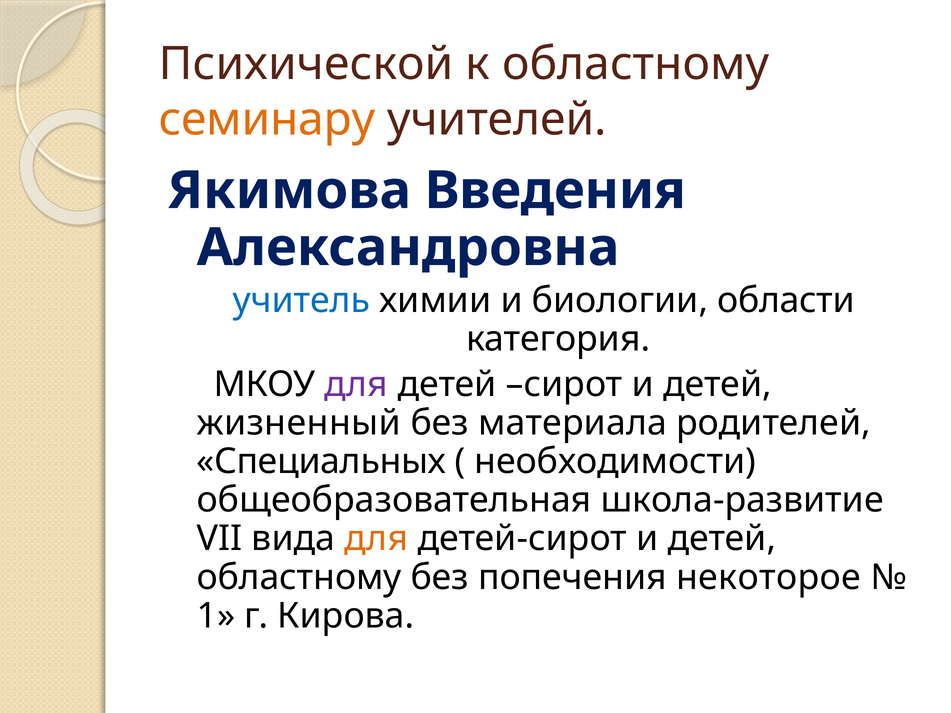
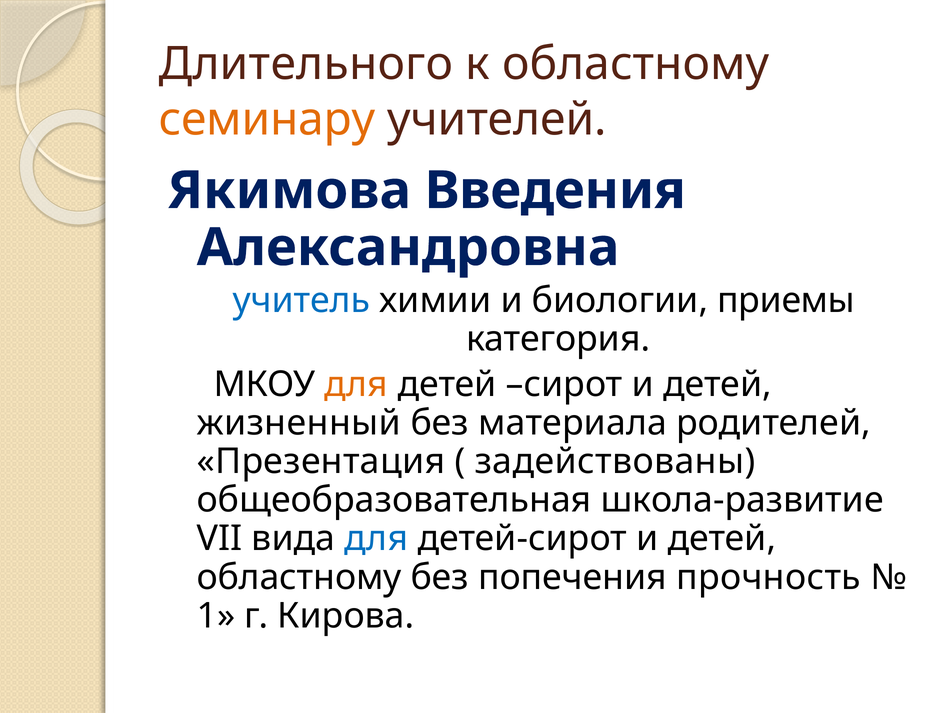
Психической: Психической -> Длительного (306, 64)
области: области -> приемы (786, 300)
для colour: purple -> orange (356, 385)
Специальных: Специальных -> Презентация (321, 462)
необходимости: необходимости -> задействованы (615, 462)
для colour: orange -> blue (376, 539)
некоторое: некоторое -> прочность (769, 577)
